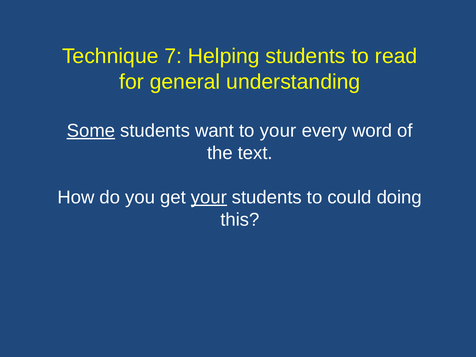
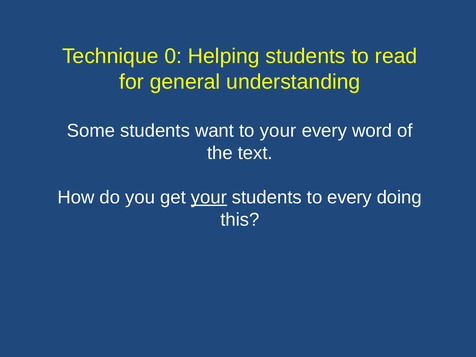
7: 7 -> 0 (173, 56)
Some underline: present -> none (91, 131)
to could: could -> every (350, 197)
